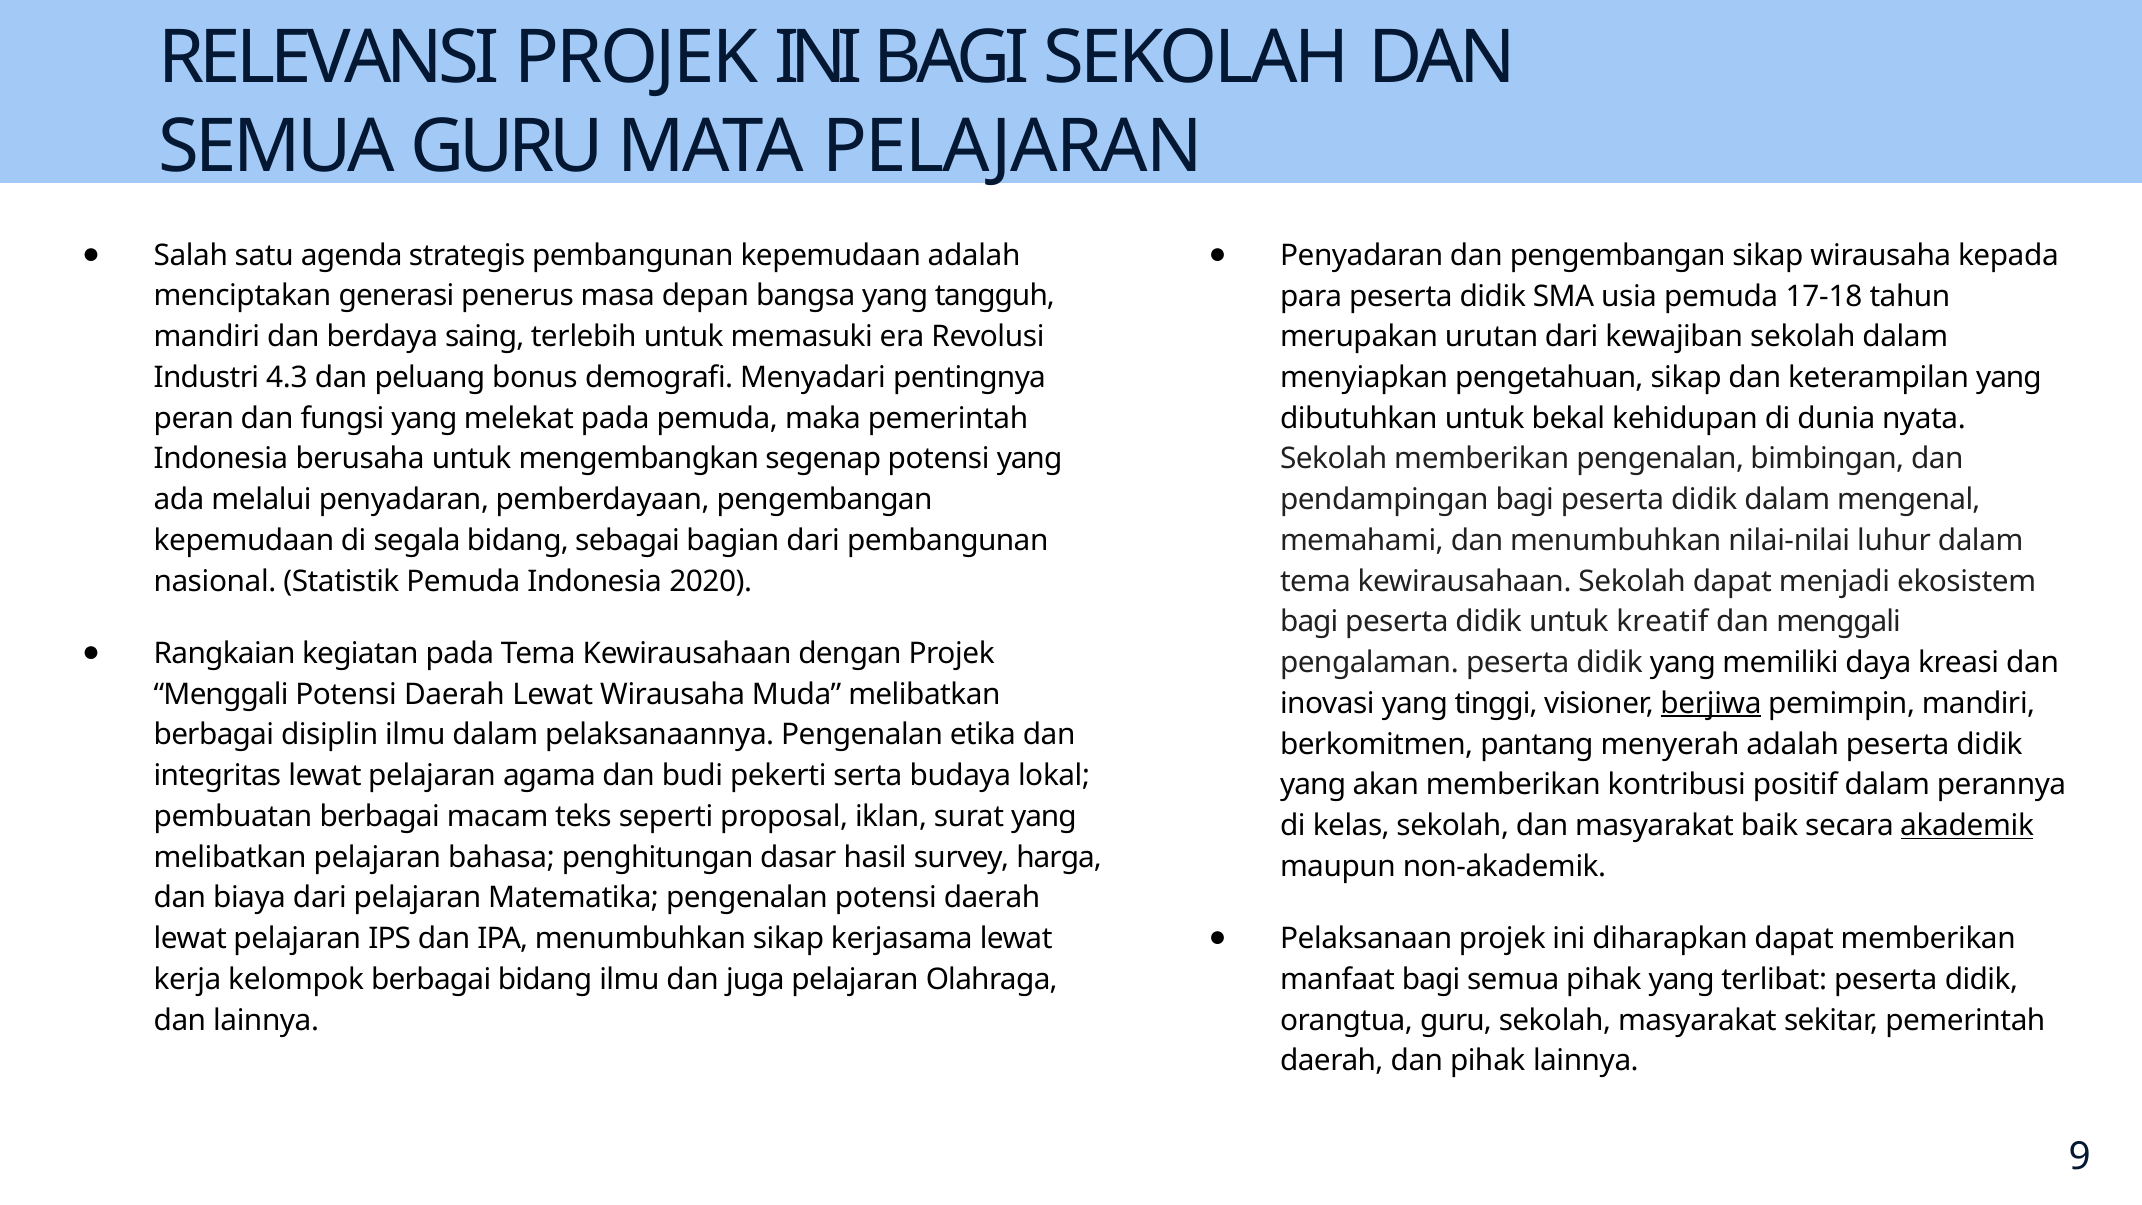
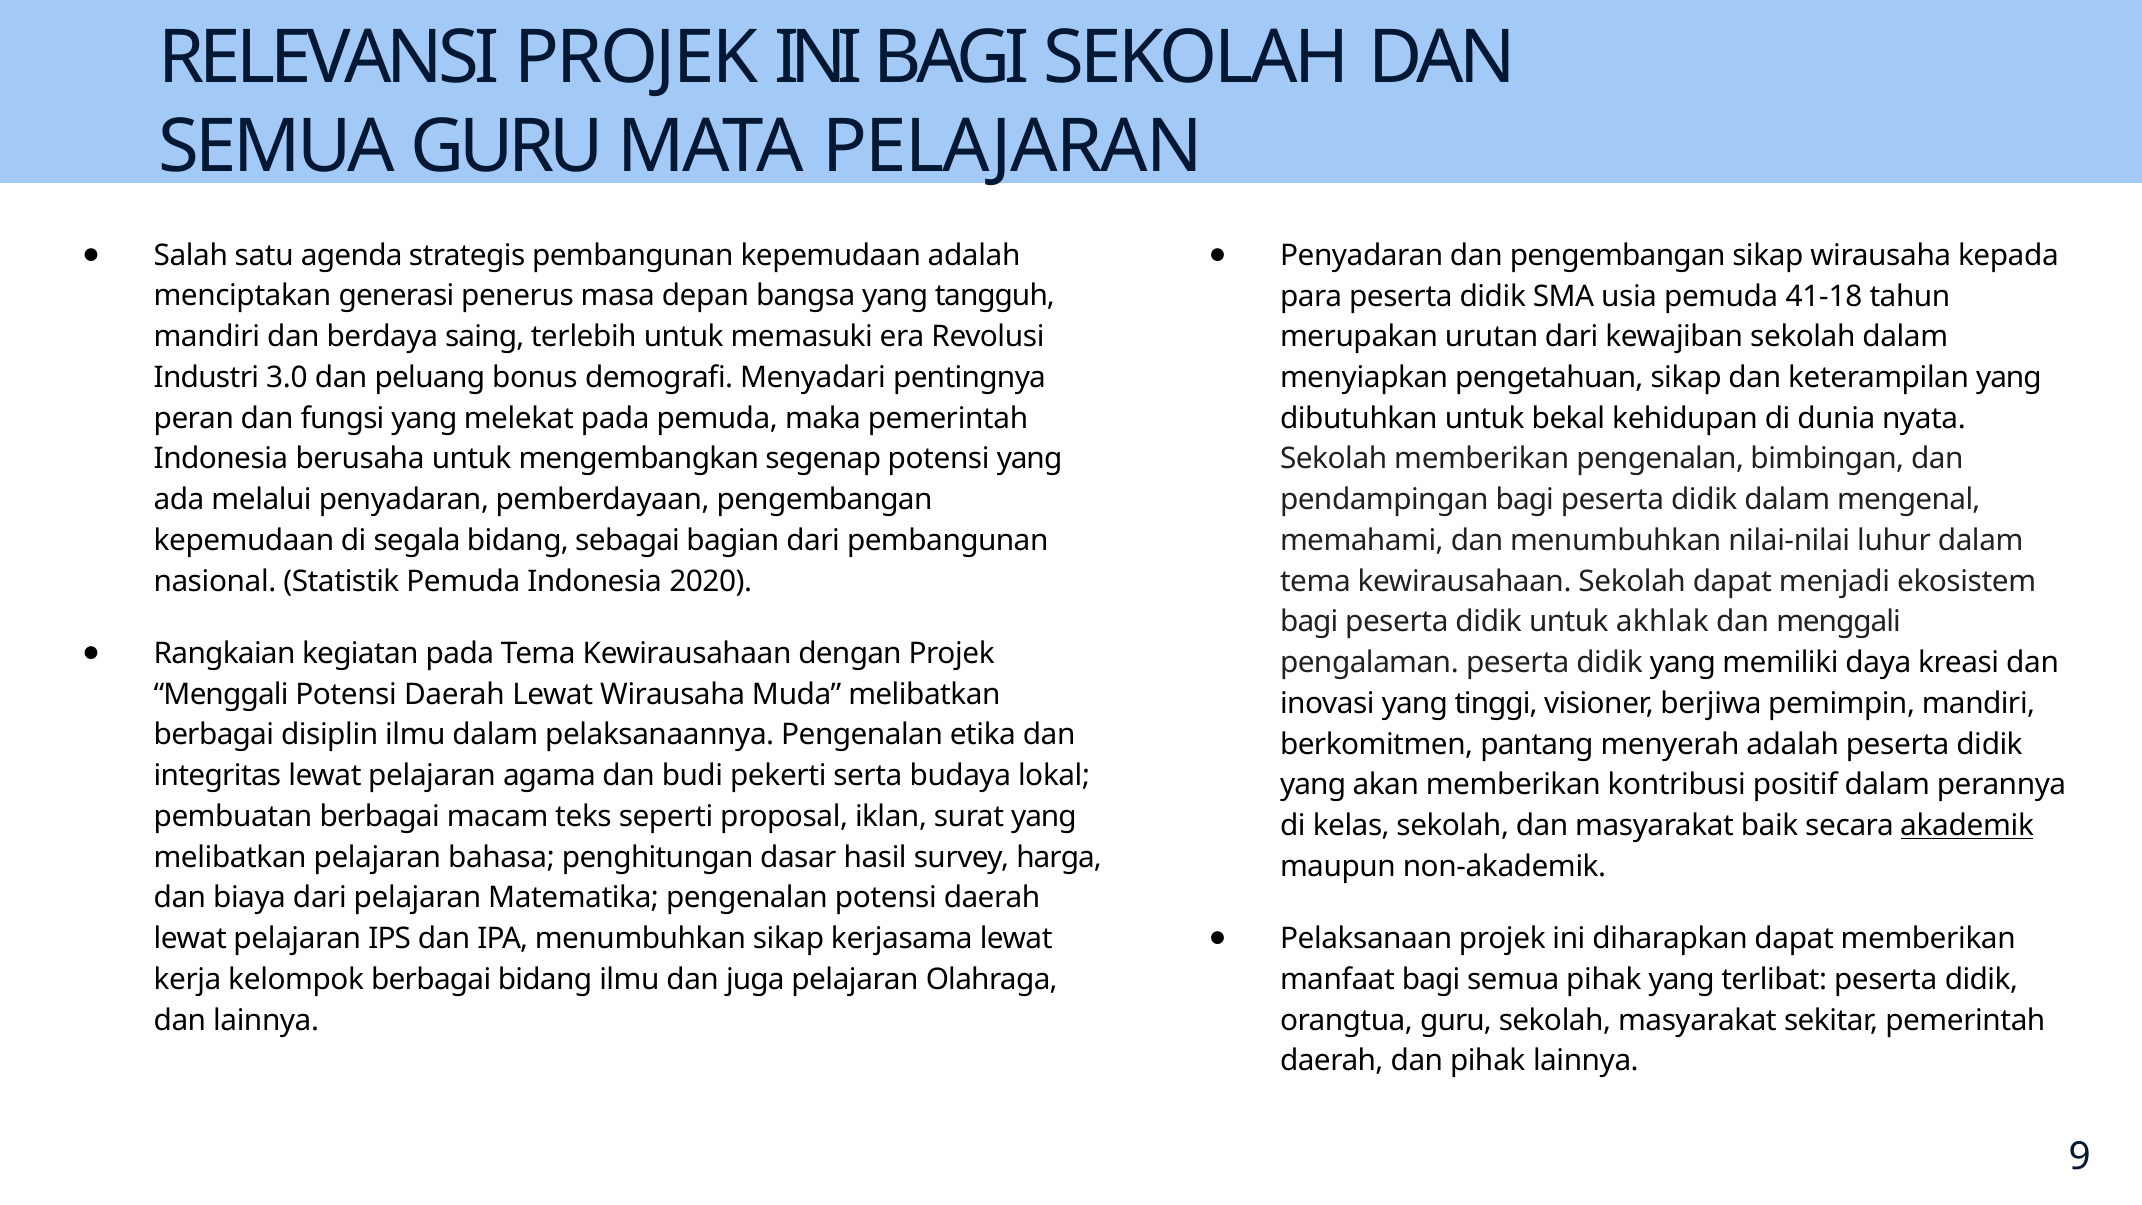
17-18: 17-18 -> 41-18 (1824, 296)
4.3: 4.3 -> 3.0 (287, 378)
kreatif: kreatif -> akhlak (1662, 622)
berjiwa underline: present -> none (1711, 704)
